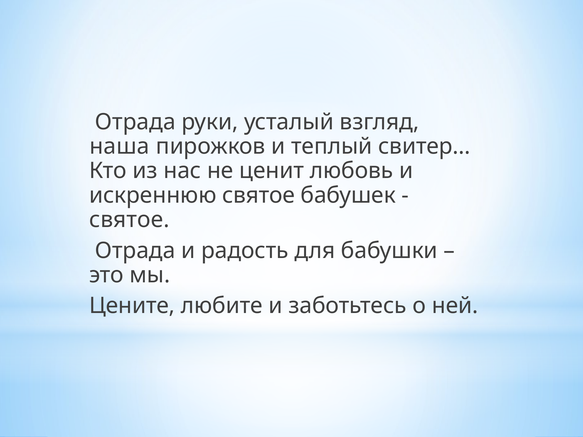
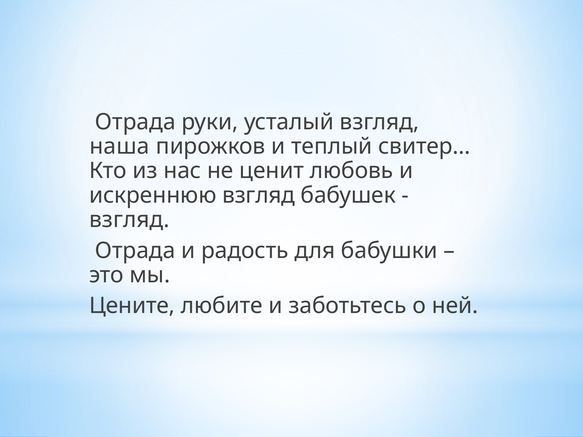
искреннюю святое: святое -> взгляд (259, 195)
святое: святое -> взгляд (129, 220)
